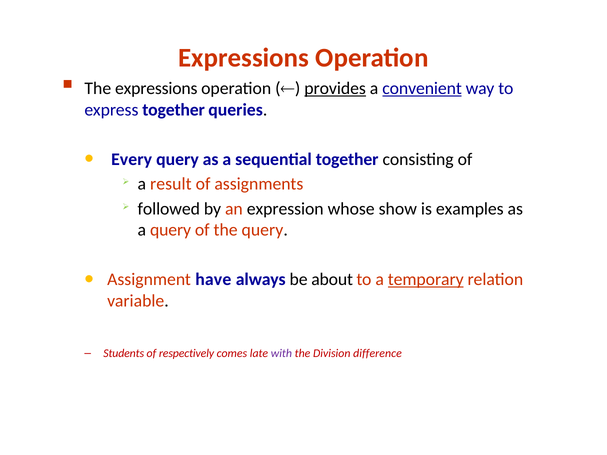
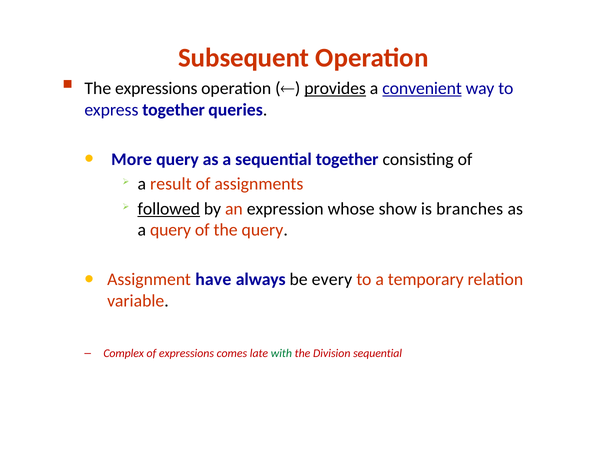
Expressions: Expressions -> Subsequent (244, 58)
Every: Every -> More (132, 159)
followed underline: none -> present (169, 209)
examples: examples -> branches (470, 209)
about: about -> every (332, 280)
temporary underline: present -> none (426, 280)
Students: Students -> Complex (124, 354)
of respectively: respectively -> expressions (186, 354)
with colour: purple -> green (281, 354)
Division difference: difference -> sequential (378, 354)
